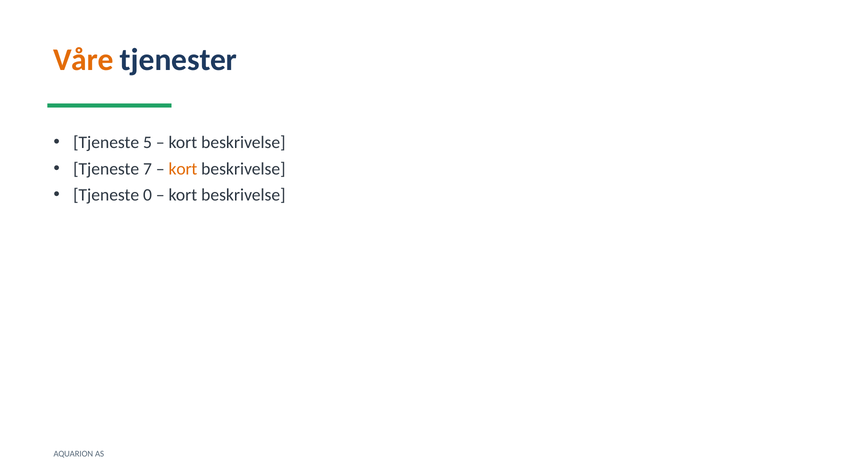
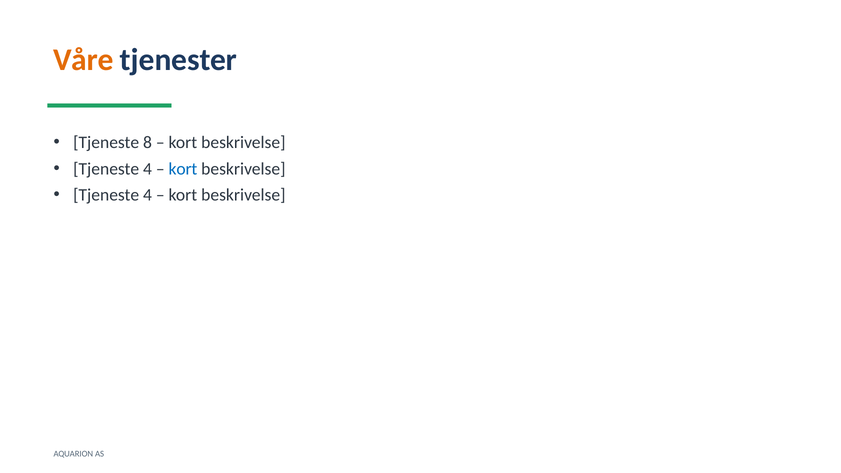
5: 5 -> 8 (147, 142)
7: 7 -> 4 (147, 169)
kort colour: orange -> blue (183, 169)
0: 0 -> 4 (147, 195)
